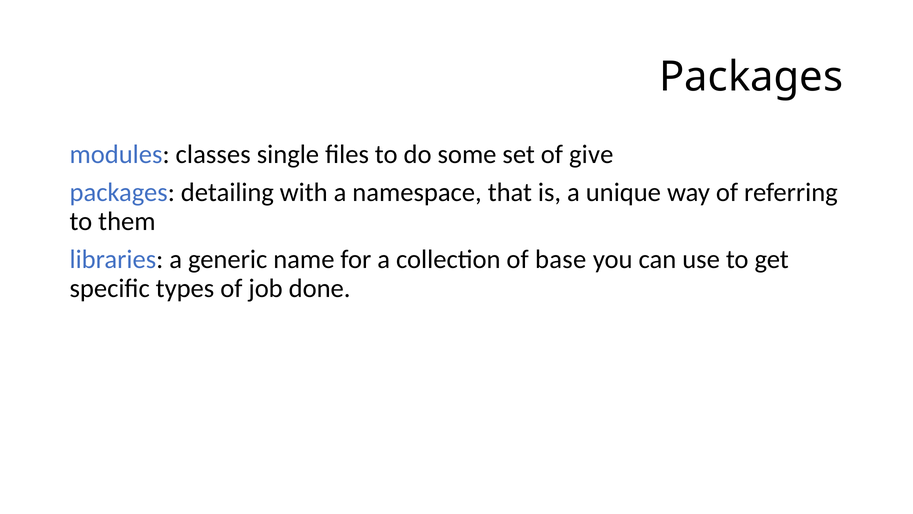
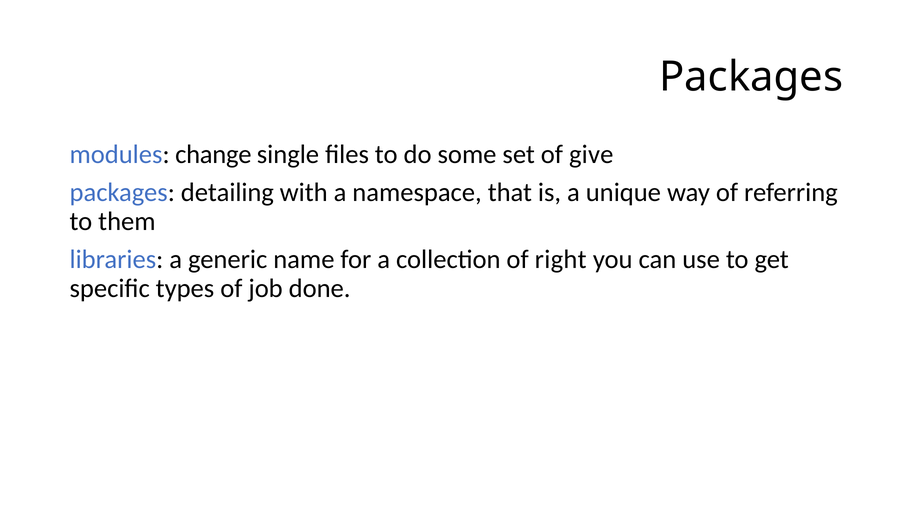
classes: classes -> change (213, 154)
base: base -> right (561, 259)
